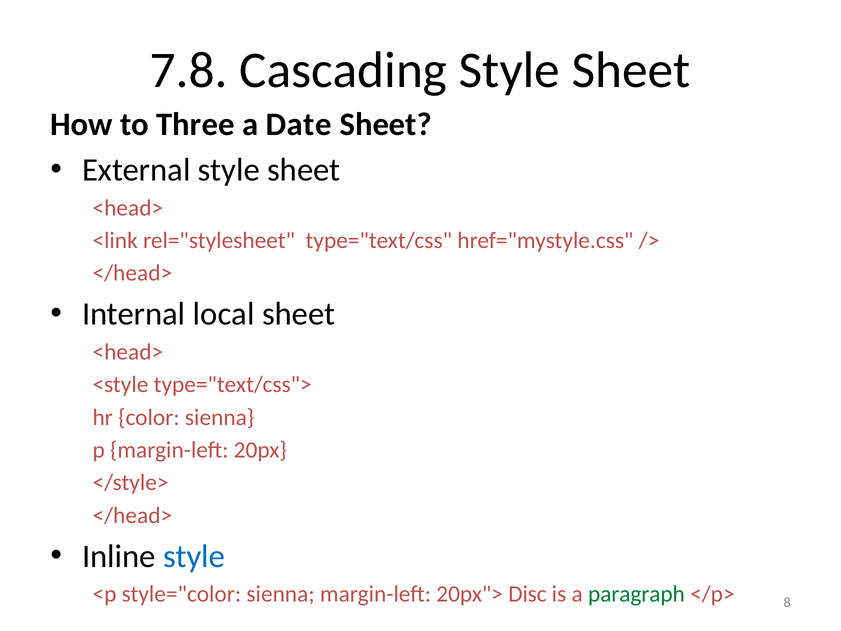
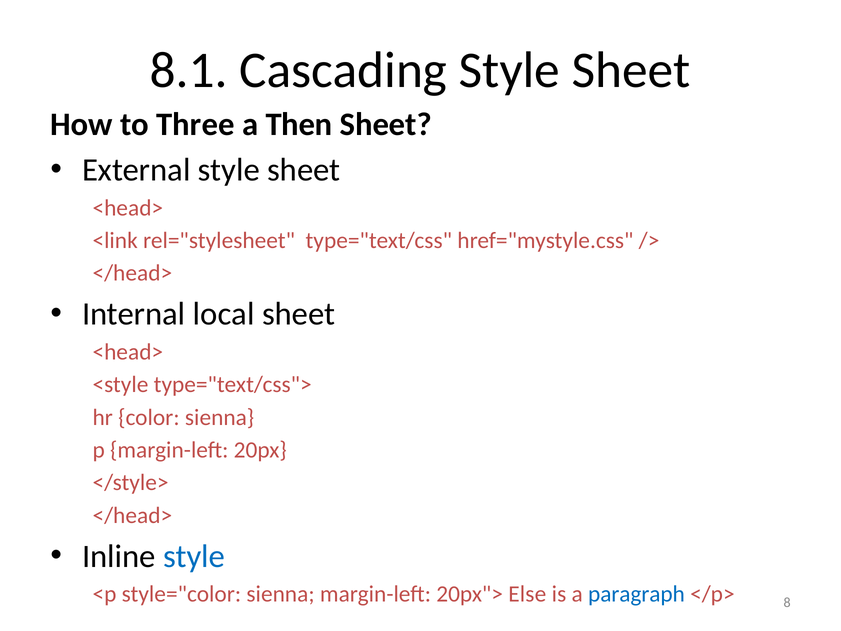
7.8: 7.8 -> 8.1 (189, 70)
Date: Date -> Then (299, 124)
Disc: Disc -> Else (527, 594)
paragraph colour: green -> blue (636, 594)
